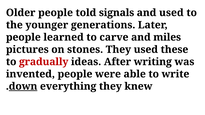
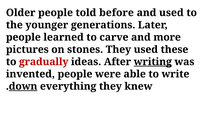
signals: signals -> before (116, 13)
miles: miles -> more (167, 37)
writing underline: none -> present (153, 62)
